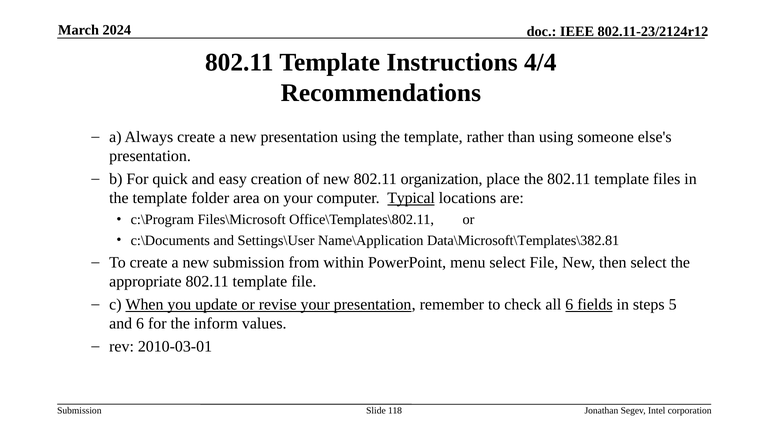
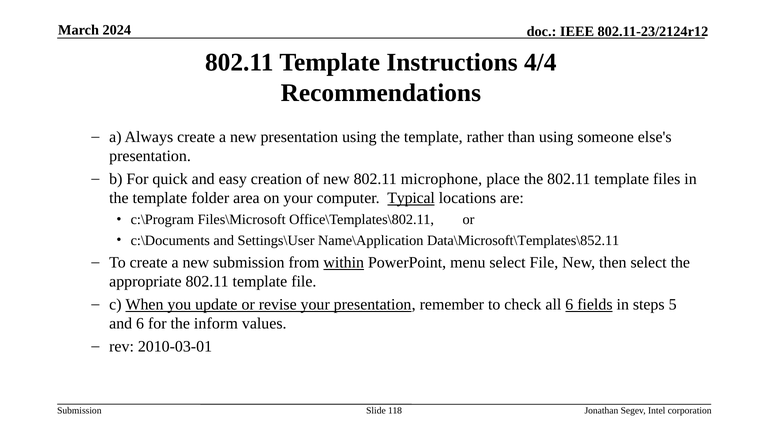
organization: organization -> microphone (441, 179)
Data\Microsoft\Templates\382.81: Data\Microsoft\Templates\382.81 -> Data\Microsoft\Templates\852.11 (523, 241)
within underline: none -> present (344, 263)
